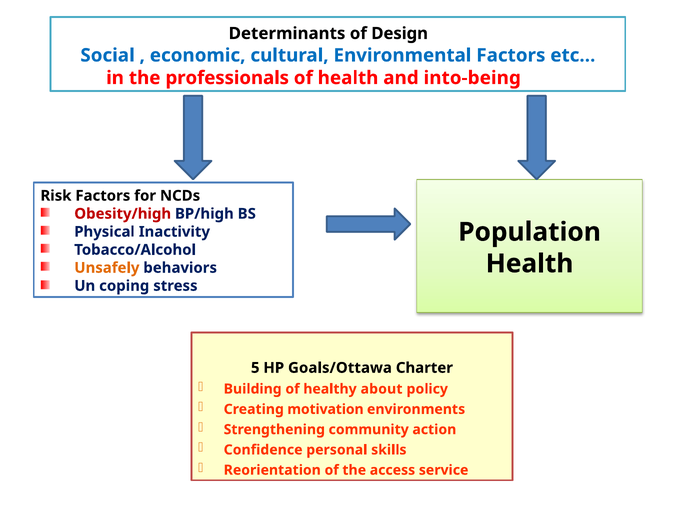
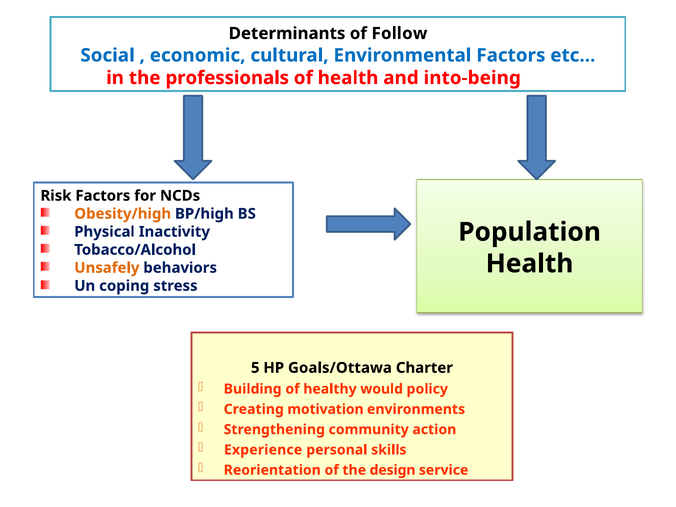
Design: Design -> Follow (399, 33)
Obesity/high colour: red -> orange (123, 214)
about: about -> would (382, 389)
Confidence: Confidence -> Experience (263, 450)
access: access -> design (393, 470)
